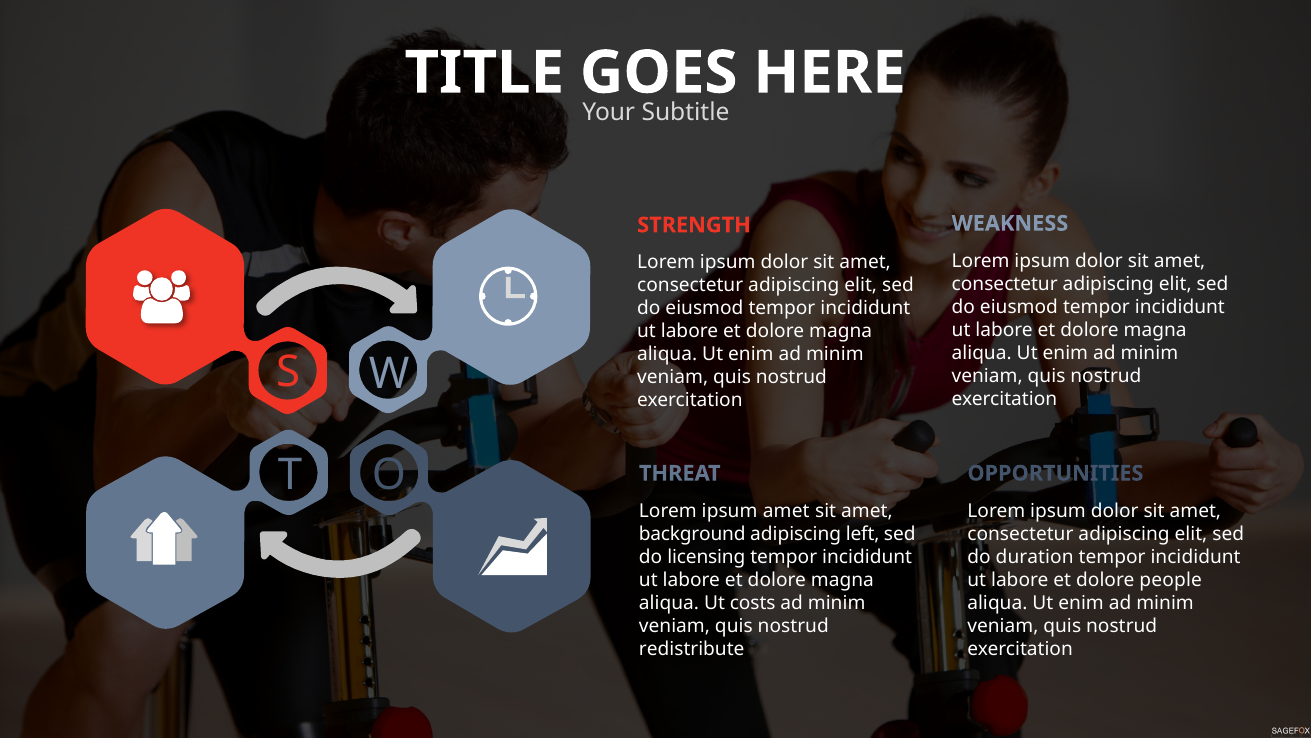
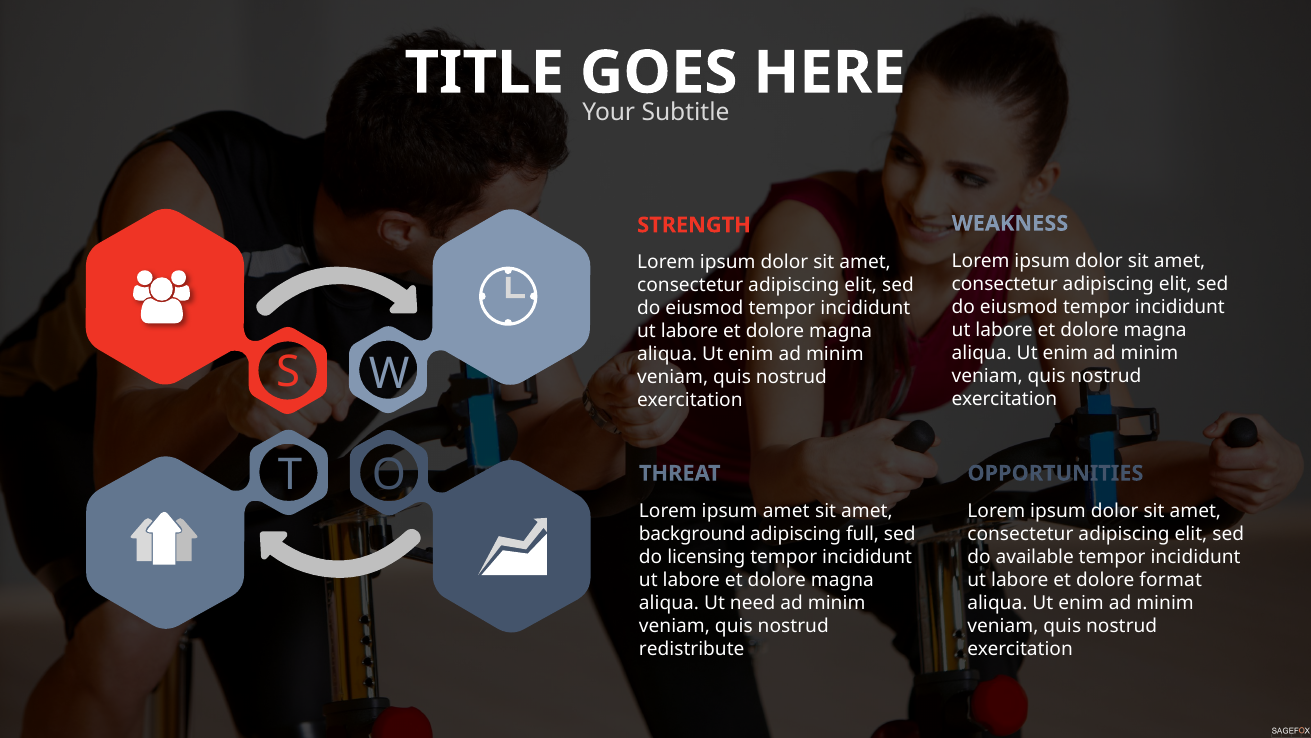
left: left -> full (863, 533)
duration: duration -> available (1035, 556)
people: people -> format (1171, 579)
costs: costs -> need (753, 602)
